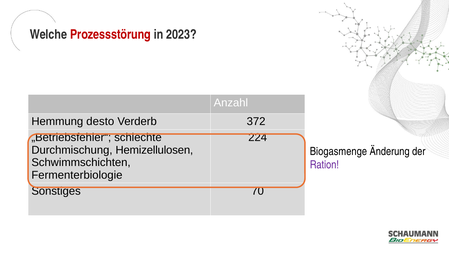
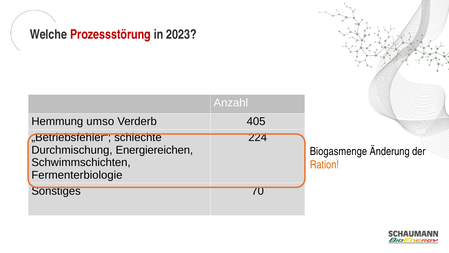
desto: desto -> umso (100, 121)
372: 372 -> 405 (256, 121)
Hemizellulosen: Hemizellulosen -> Energiereichen (154, 150)
Ration colour: purple -> orange (324, 165)
